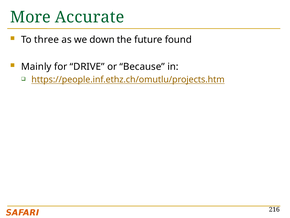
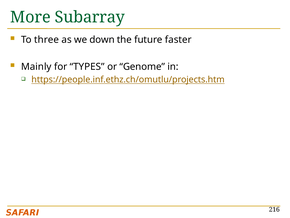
Accurate: Accurate -> Subarray (90, 17)
found: found -> faster (178, 40)
DRIVE: DRIVE -> TYPES (87, 67)
Because: Because -> Genome (142, 67)
